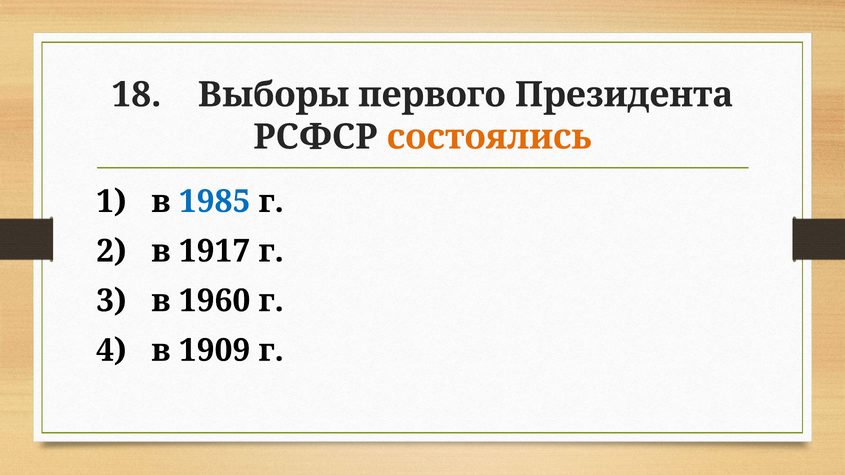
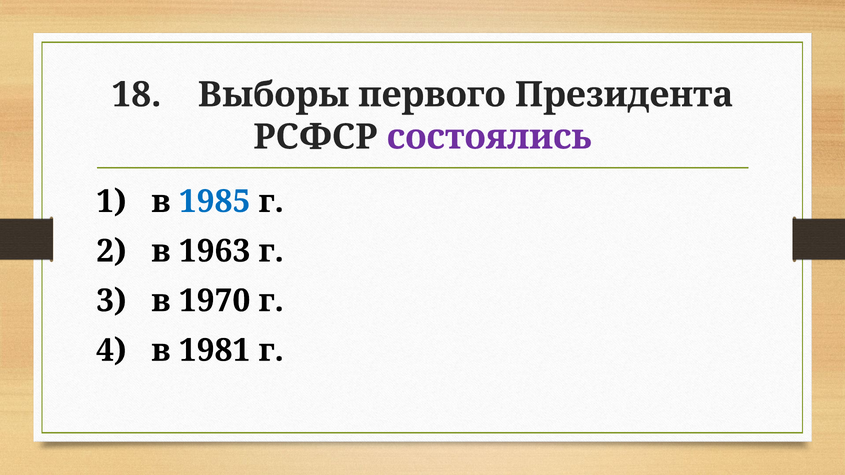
состоялись colour: orange -> purple (489, 137)
1917: 1917 -> 1963 (215, 251)
1960: 1960 -> 1970 (215, 301)
1909: 1909 -> 1981 (215, 351)
